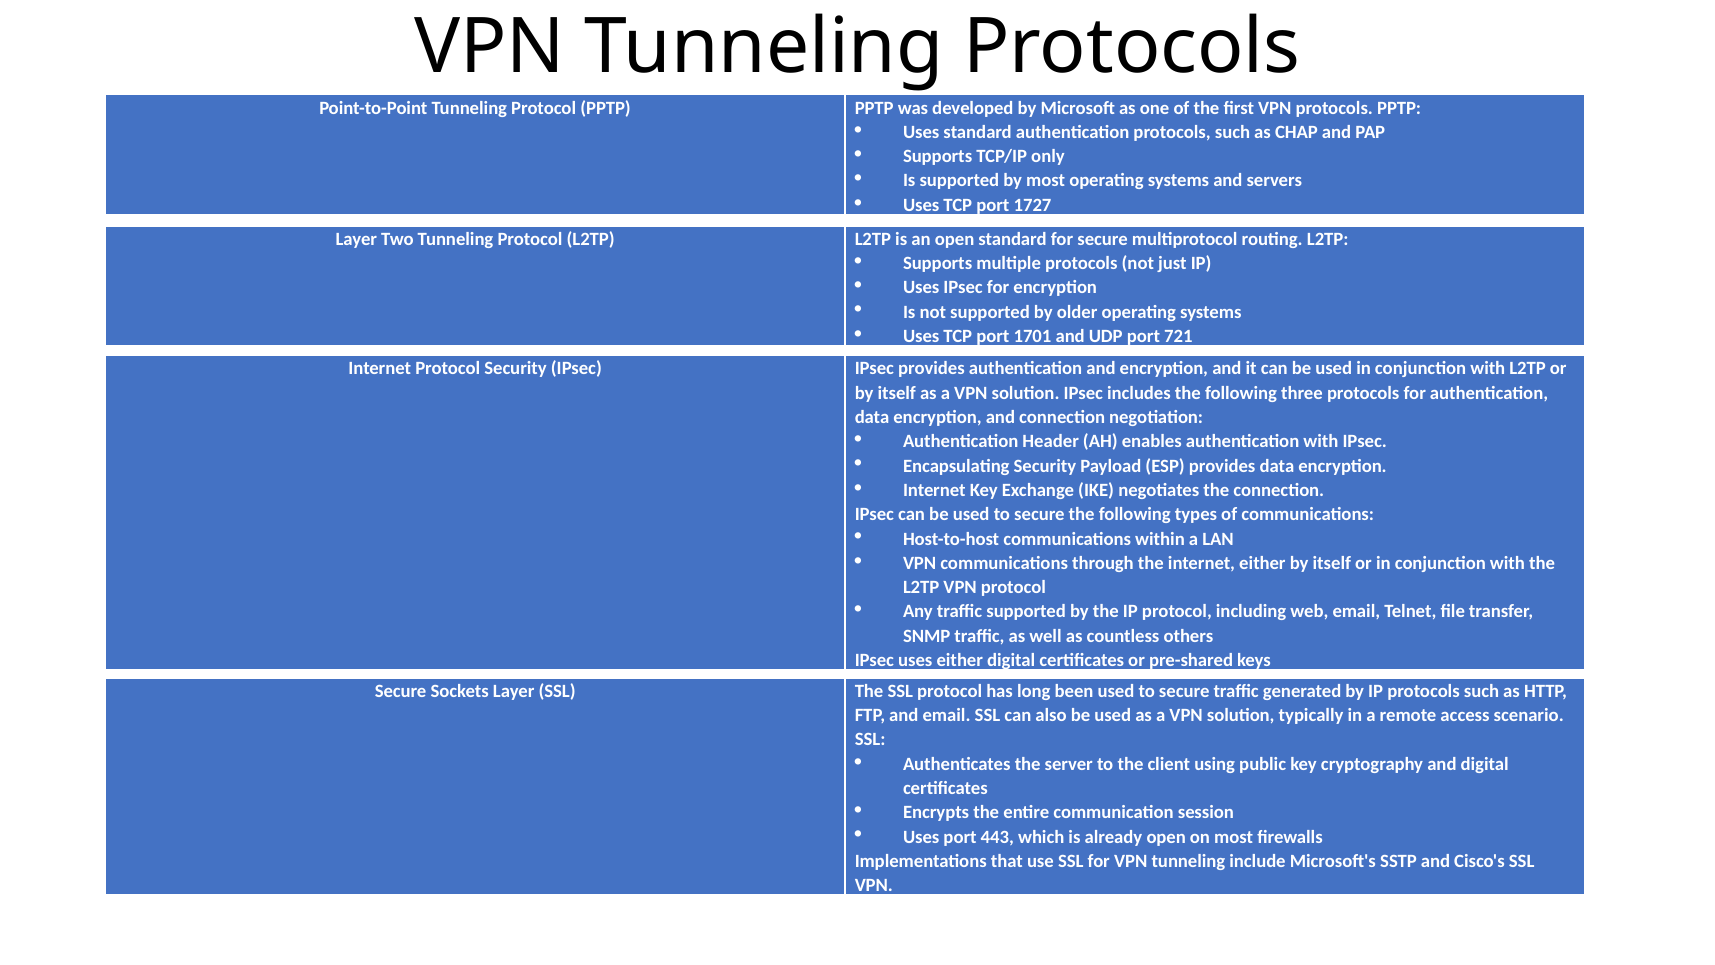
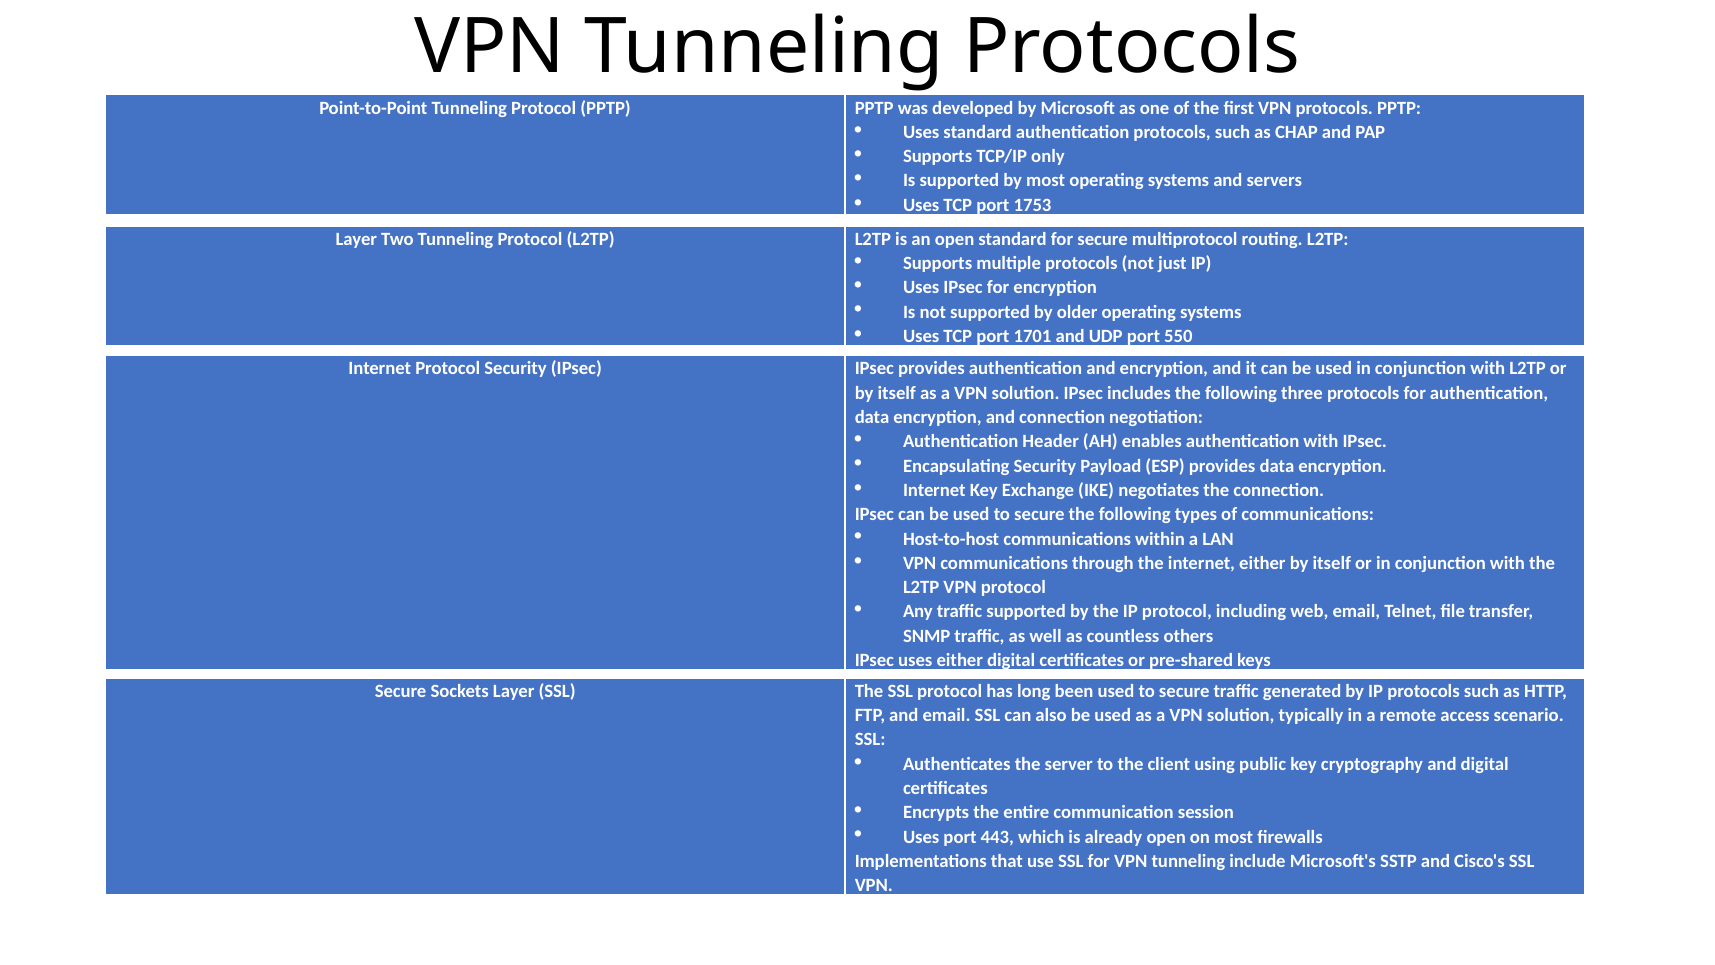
1727: 1727 -> 1753 (1033, 205)
721: 721 -> 550 (1178, 336)
